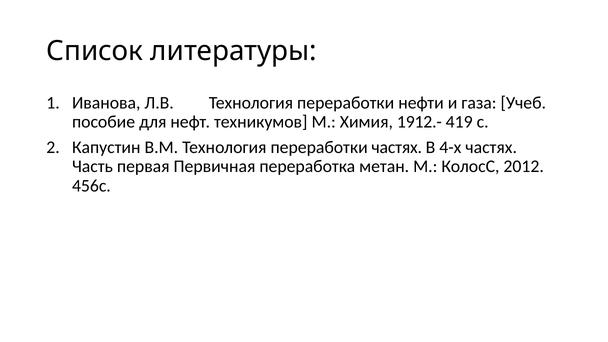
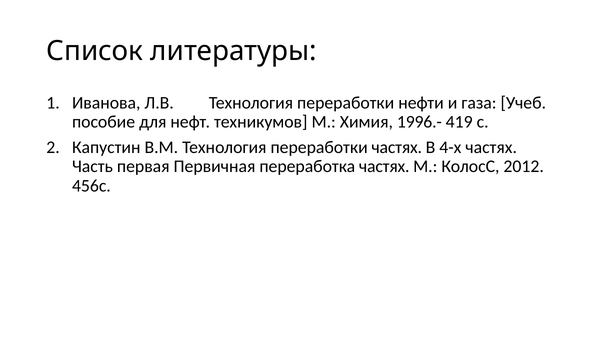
1912.-: 1912.- -> 1996.- (419, 122)
переработка метан: метан -> частях (384, 167)
